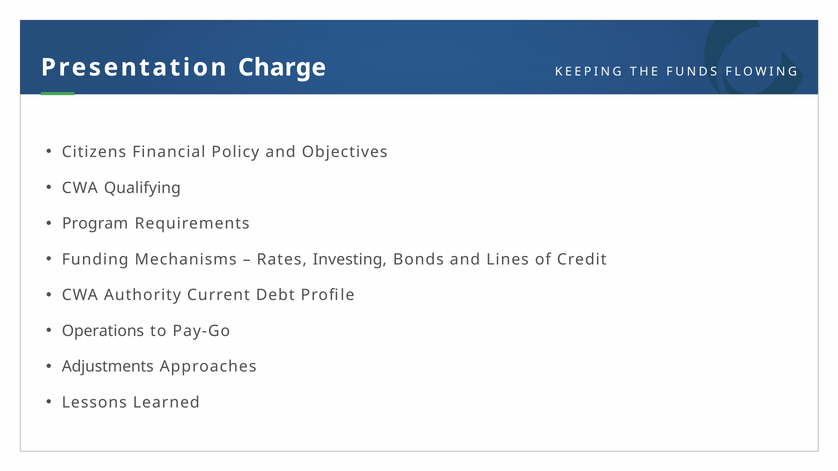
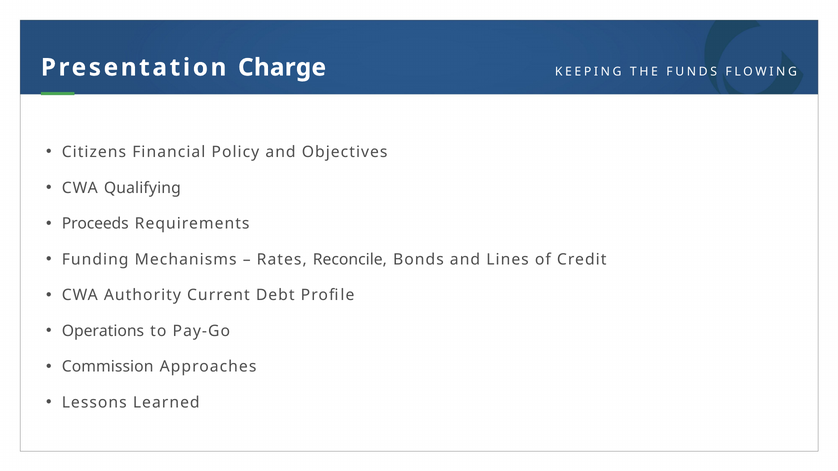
Program: Program -> Proceeds (95, 224)
Investing: Investing -> Reconcile (350, 260)
Adjustments: Adjustments -> Commission (108, 367)
